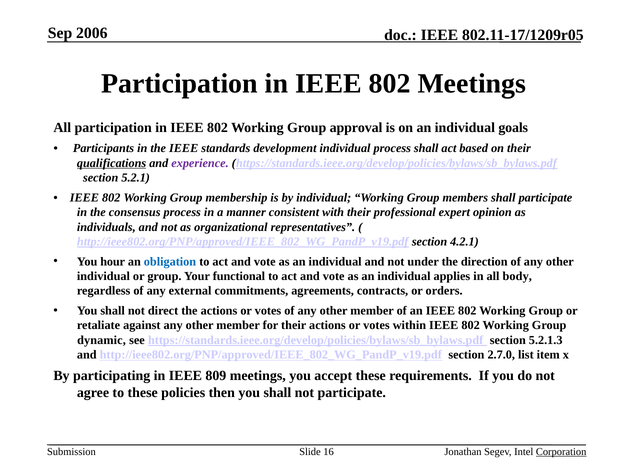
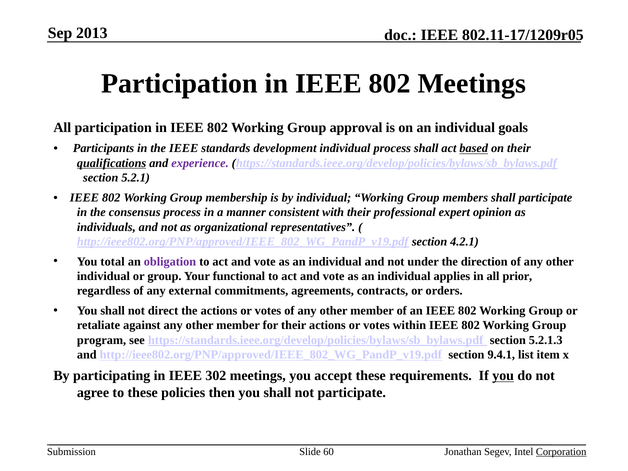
2006: 2006 -> 2013 (92, 33)
based underline: none -> present (474, 148)
hour: hour -> total (113, 262)
obligation colour: blue -> purple (170, 262)
body: body -> prior (517, 276)
dynamic: dynamic -> program (102, 340)
2.7.0: 2.7.0 -> 9.4.1 (501, 355)
809: 809 -> 302 (216, 376)
you underline: none -> present (503, 376)
16: 16 -> 60 (329, 452)
